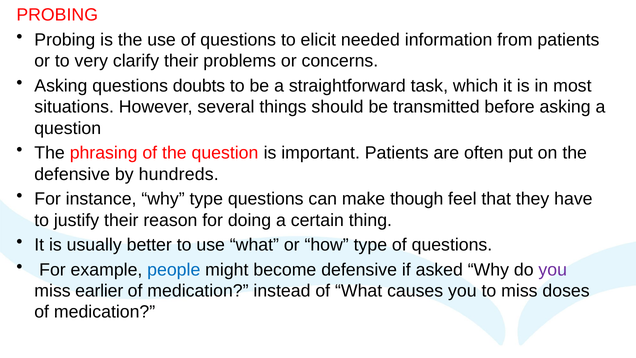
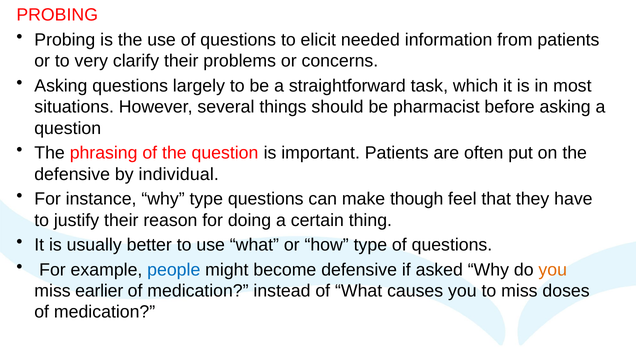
doubts: doubts -> largely (199, 86)
transmitted: transmitted -> pharmacist (436, 107)
hundreds: hundreds -> individual (179, 174)
you colour: purple -> orange (553, 269)
